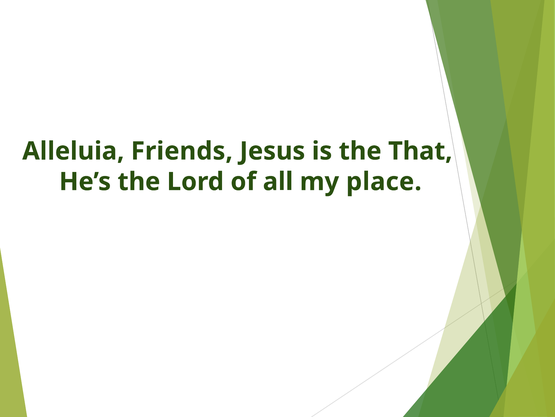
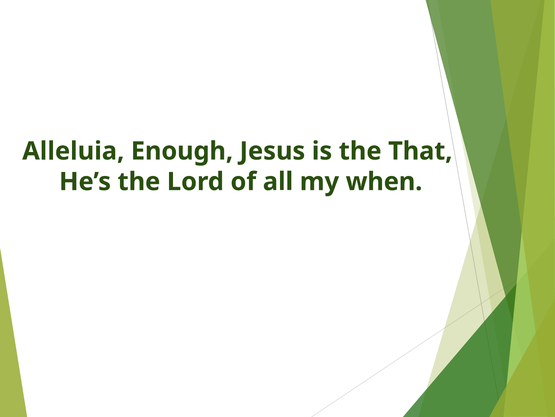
Friends: Friends -> Enough (182, 151)
place: place -> when (384, 181)
